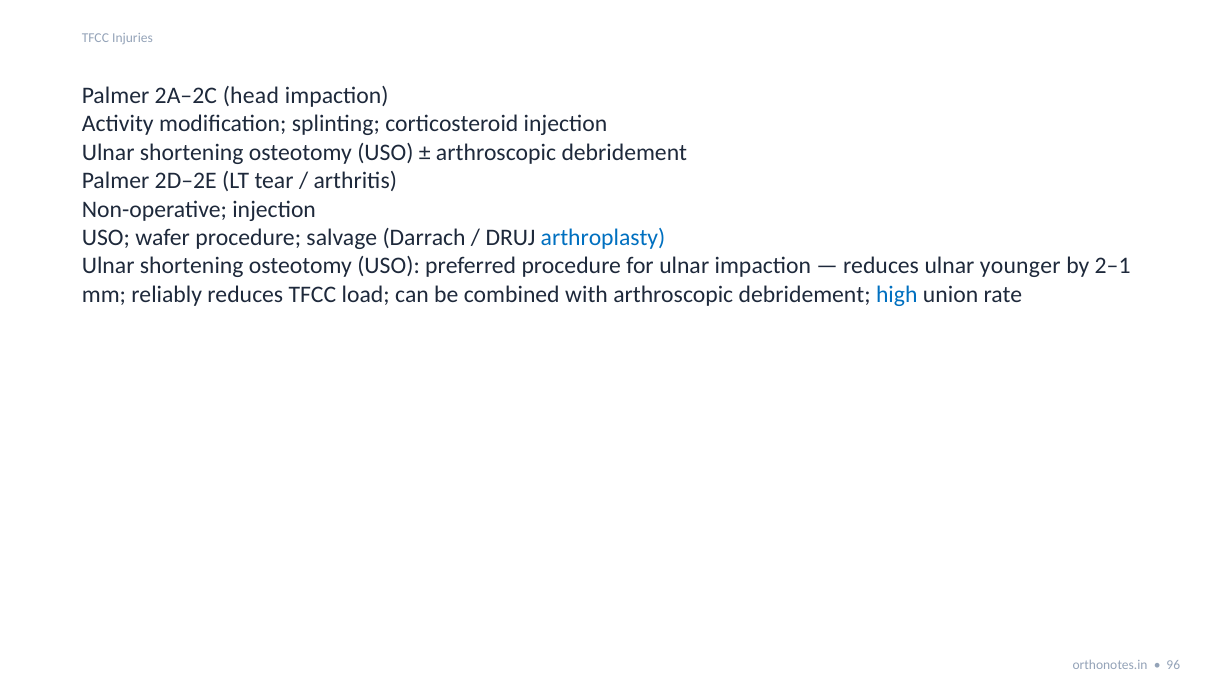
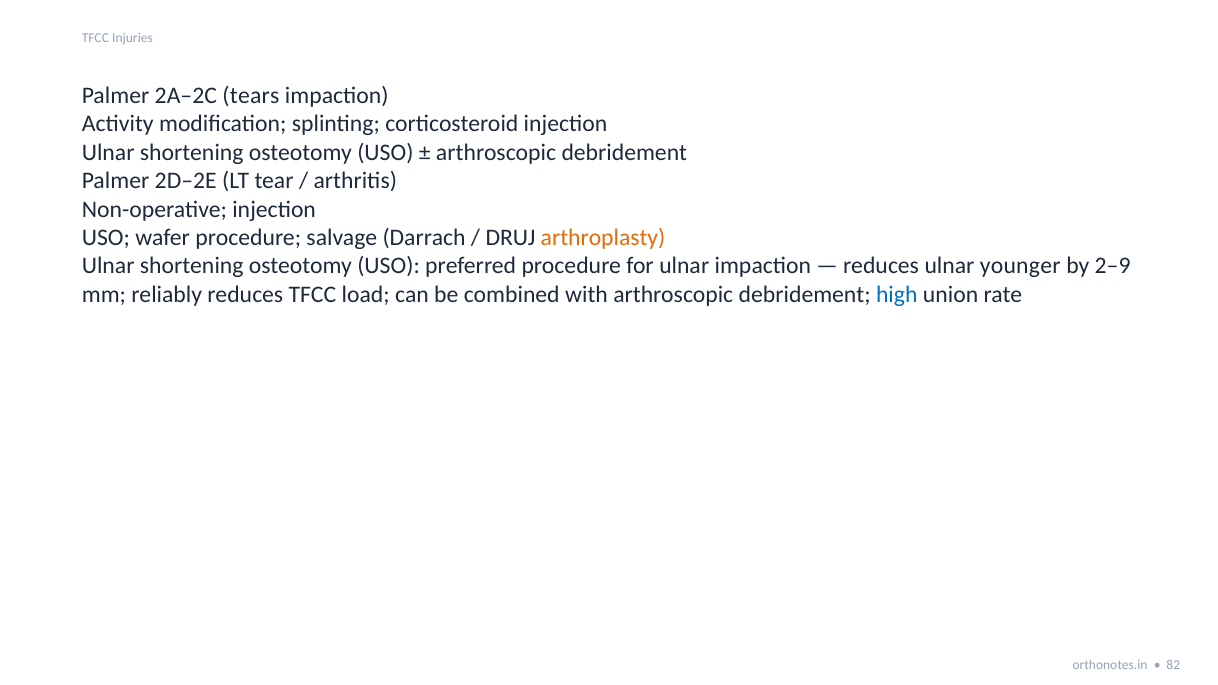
head: head -> tears (251, 96)
arthroplasty colour: blue -> orange (603, 238)
2–1: 2–1 -> 2–9 (1113, 266)
96: 96 -> 82 (1173, 665)
